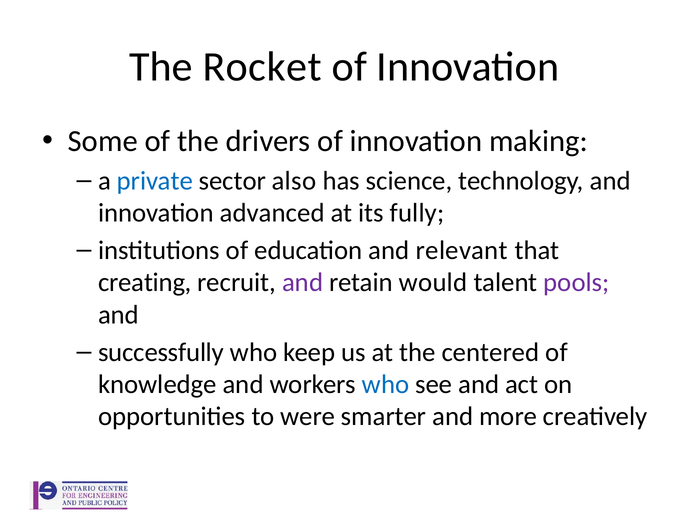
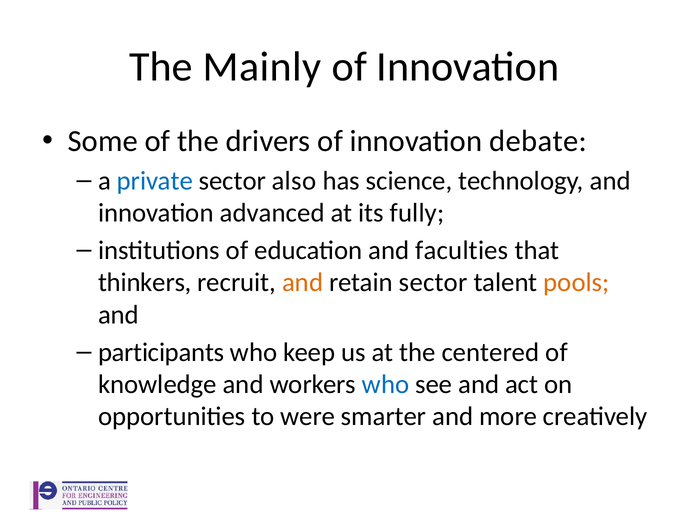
Rocket: Rocket -> Mainly (262, 67)
making: making -> debate (538, 141)
relevant: relevant -> faculties (462, 250)
creating: creating -> thinkers (145, 282)
and colour: purple -> orange (303, 282)
retain would: would -> sector (433, 282)
pools colour: purple -> orange (576, 282)
successfully: successfully -> participants (161, 352)
